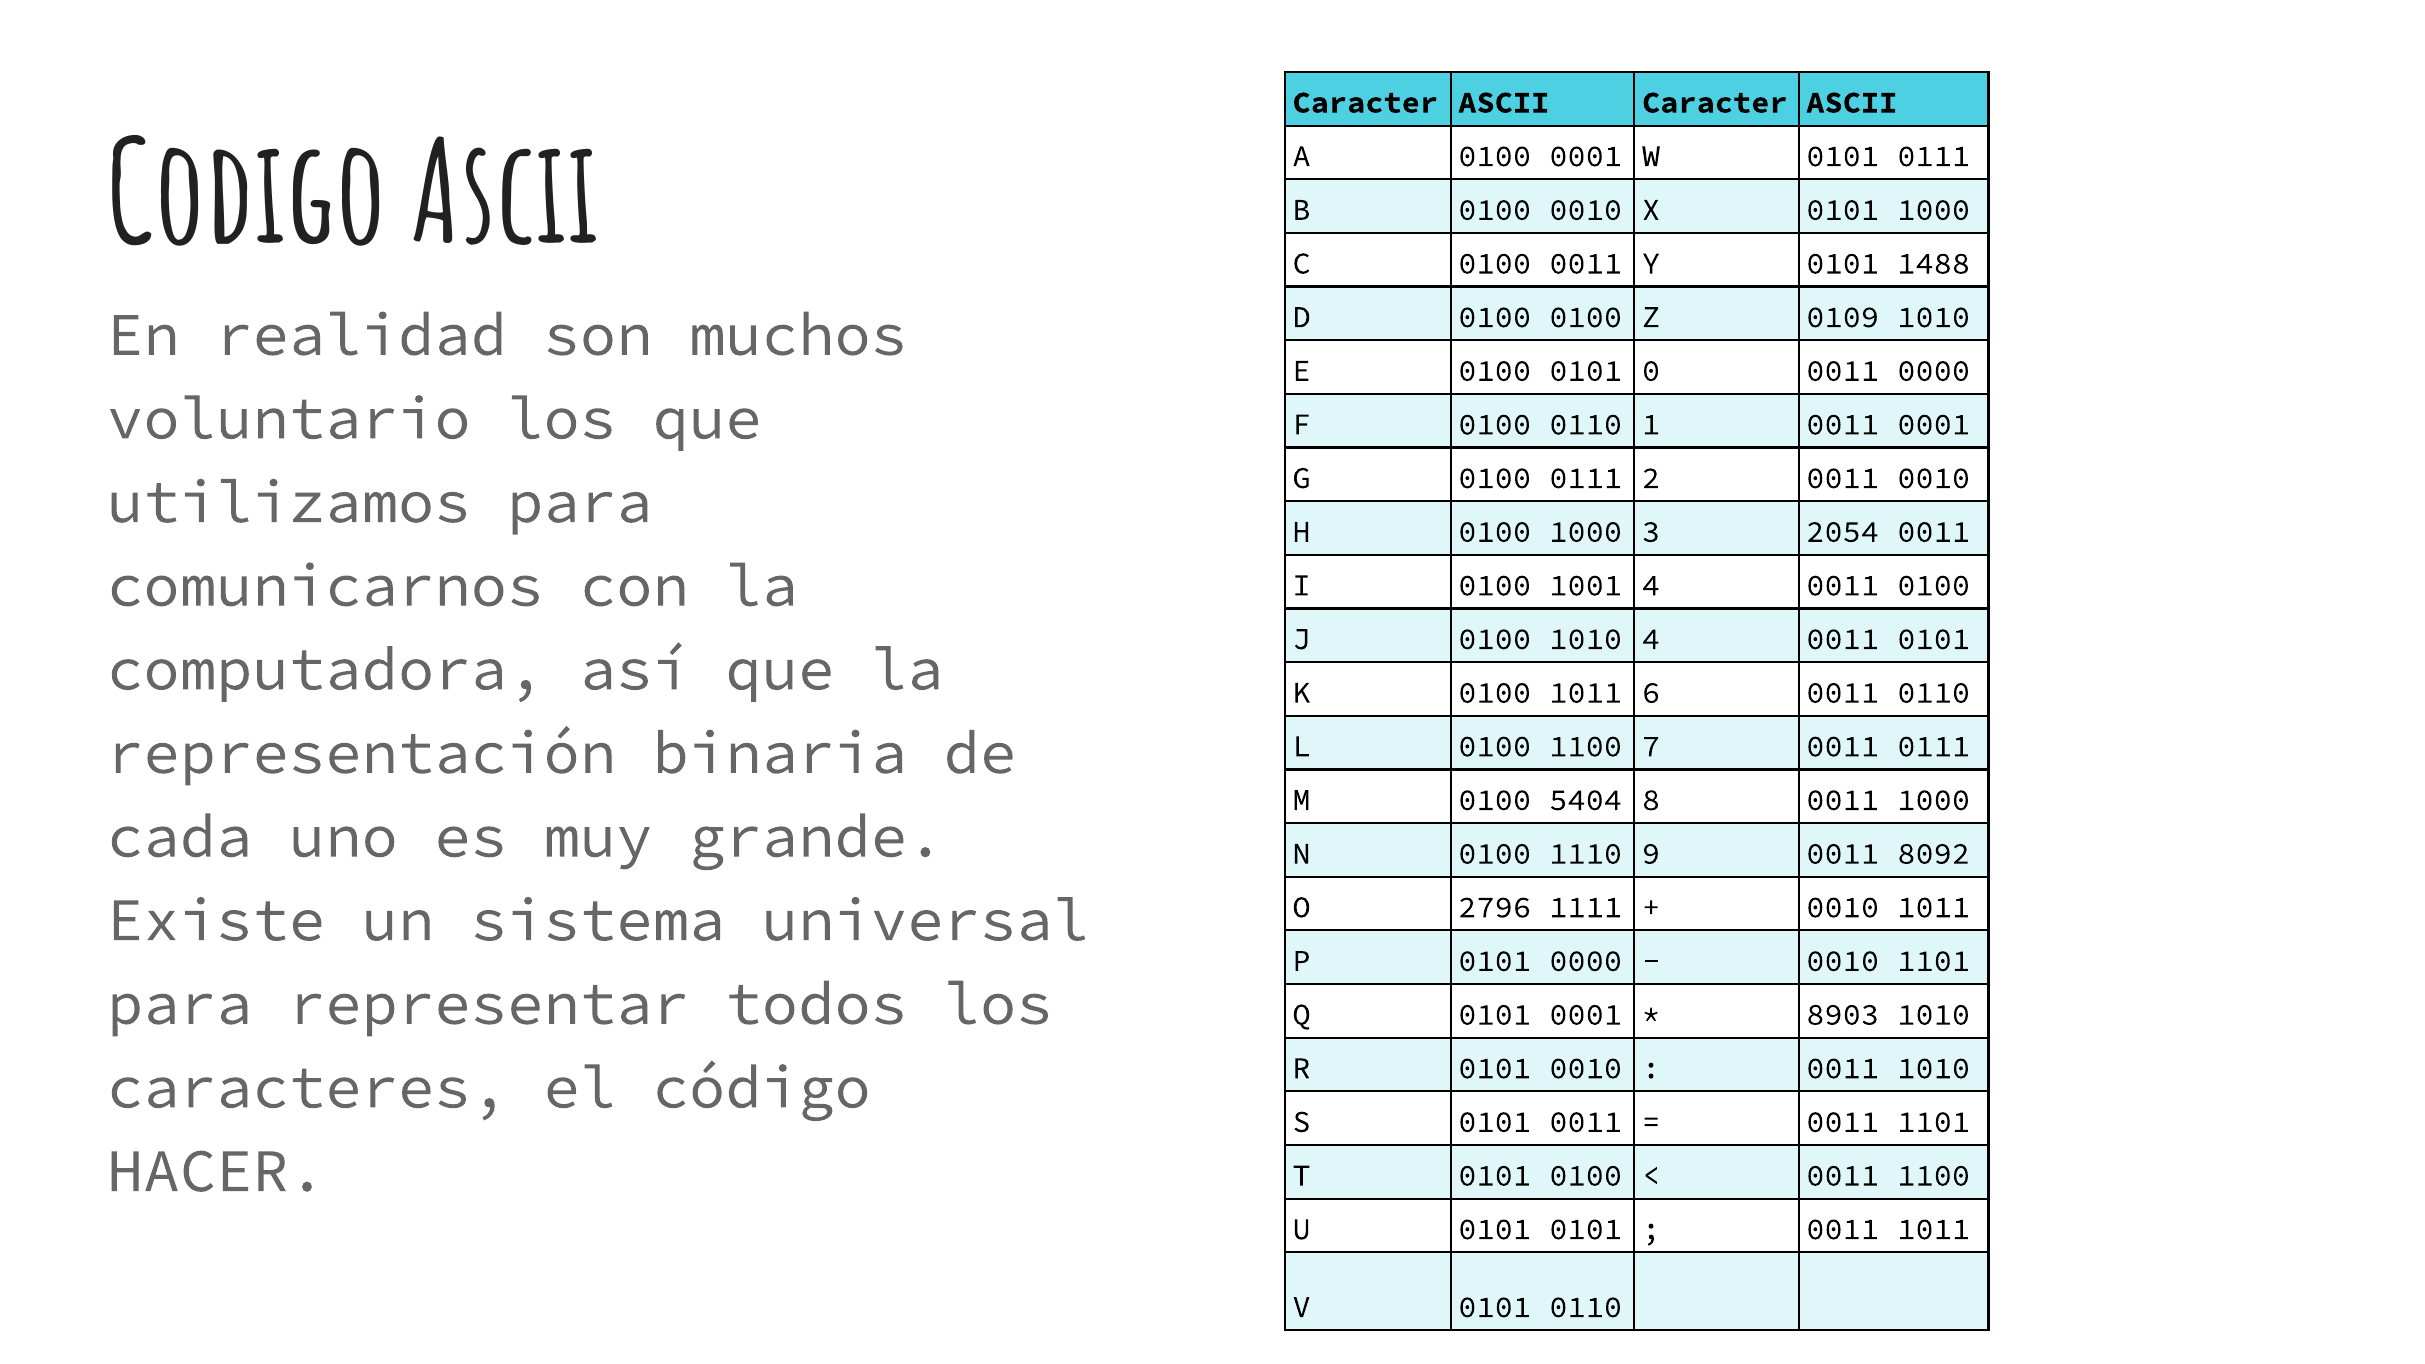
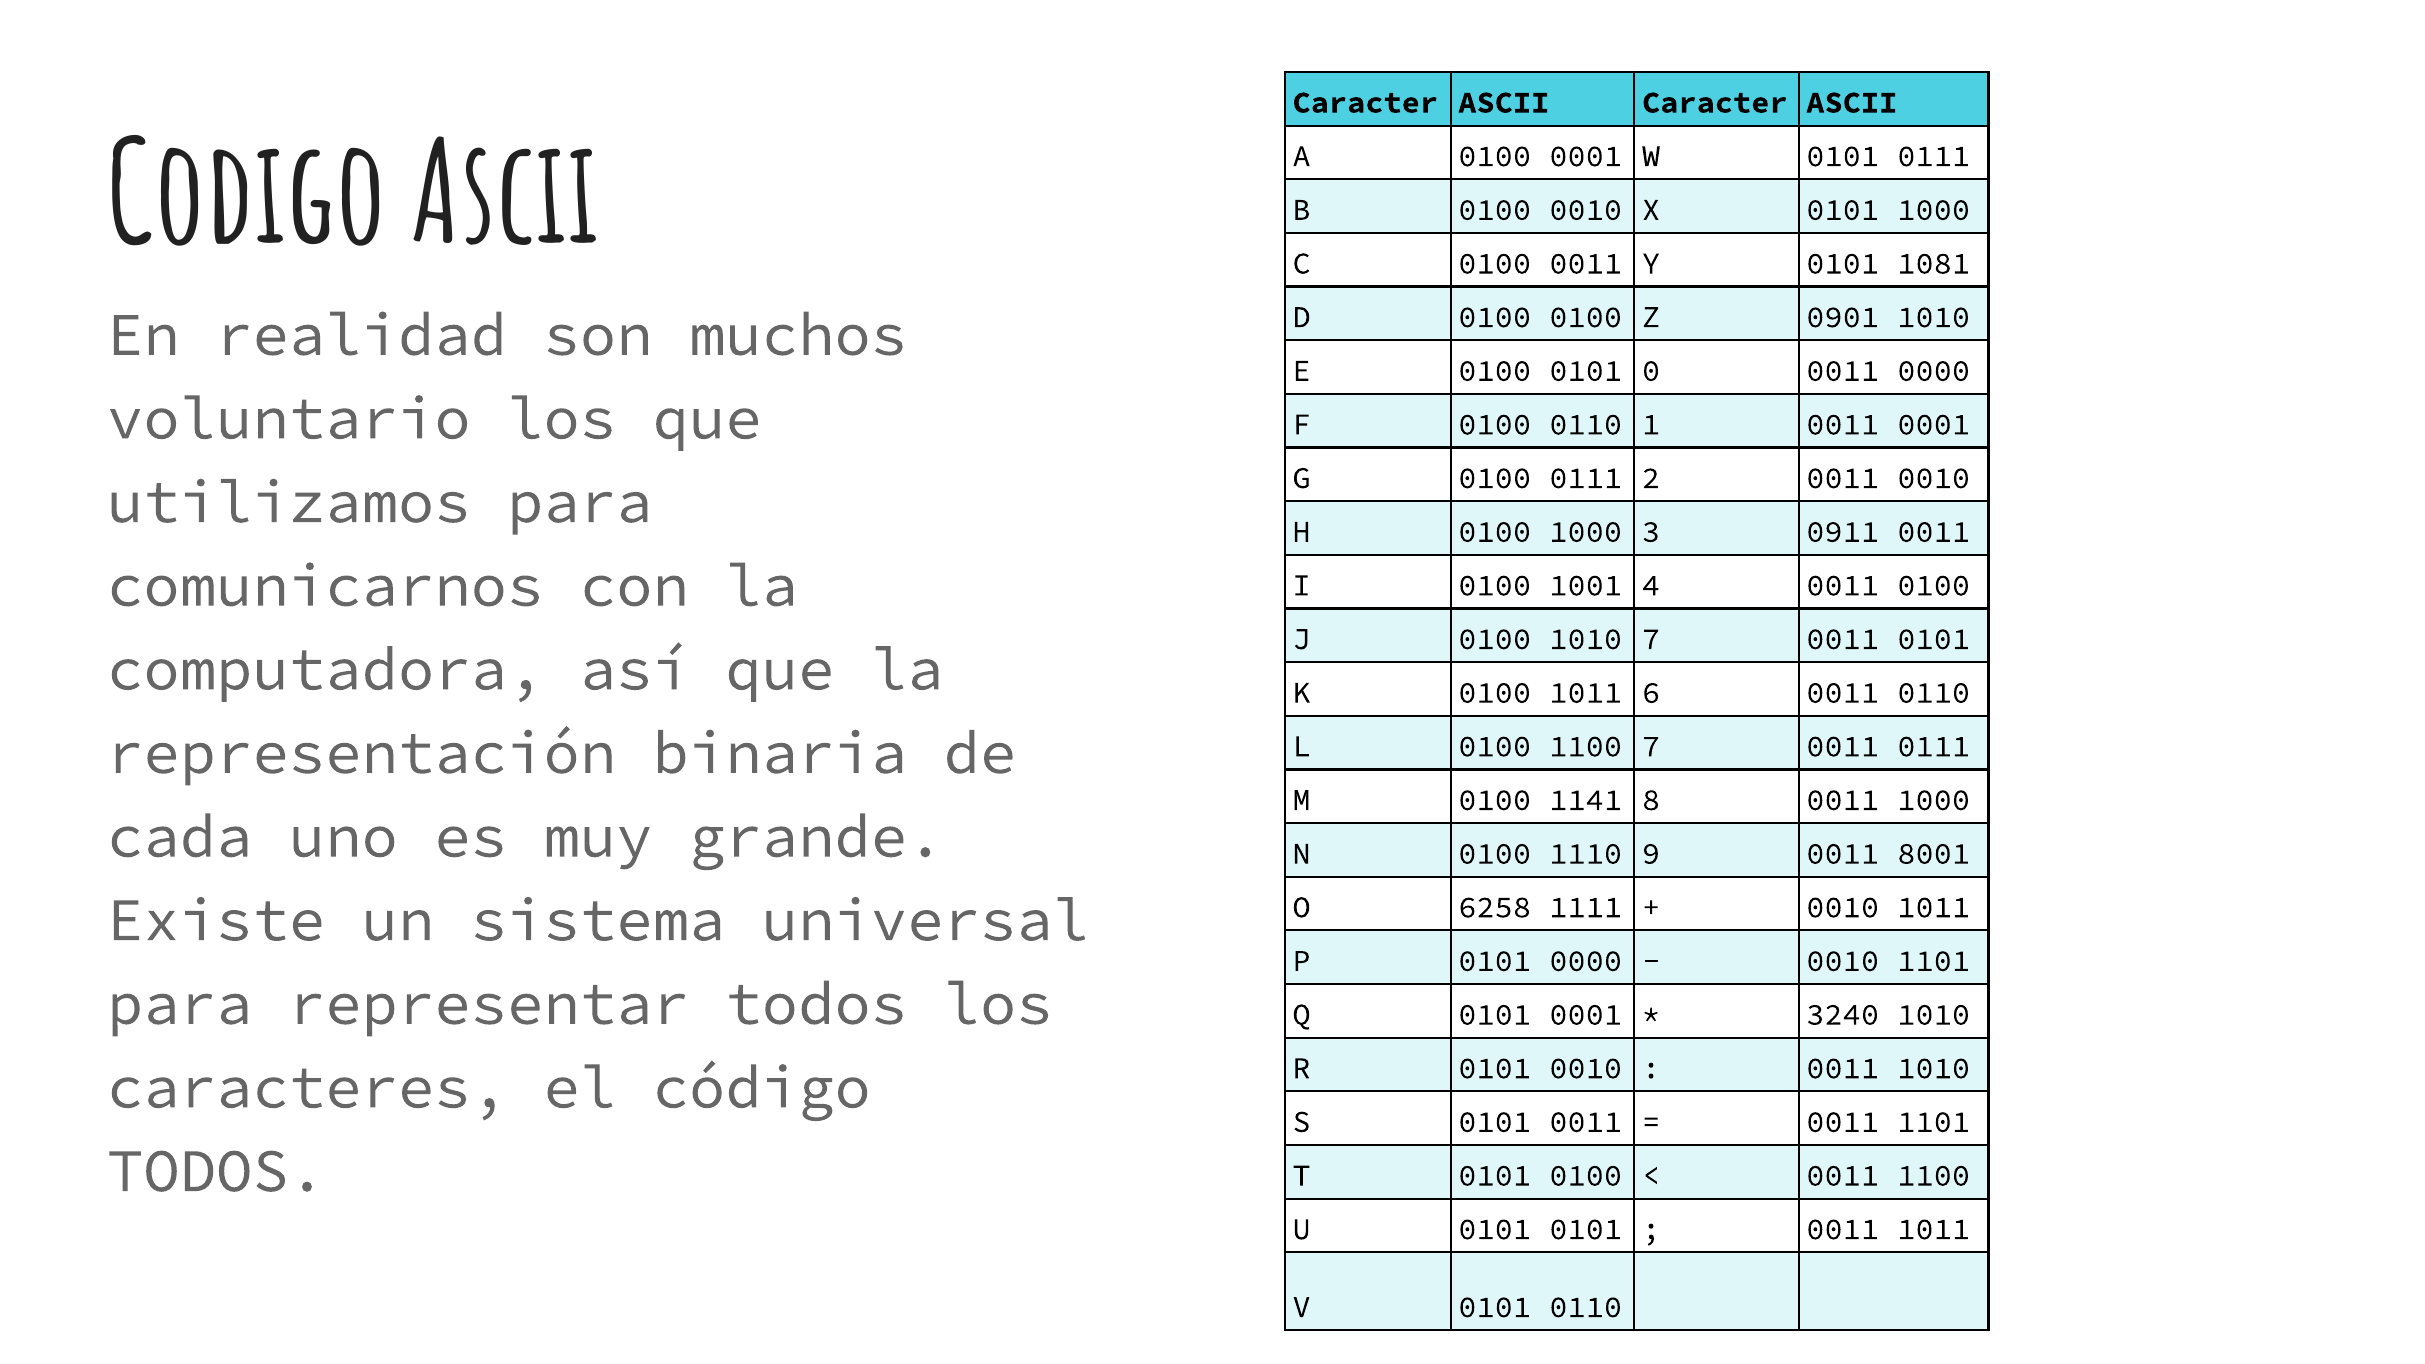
1488: 1488 -> 1081 (1934, 264)
0109: 0109 -> 0901 (1843, 317)
2054: 2054 -> 0911 (1843, 532)
1010 4: 4 -> 7 (1651, 639)
5404: 5404 -> 1141 (1586, 800)
8092: 8092 -> 8001 (1934, 854)
2796: 2796 -> 6258 (1495, 907)
8903: 8903 -> 3240 (1843, 1015)
HACER: HACER -> TODOS (216, 1171)
